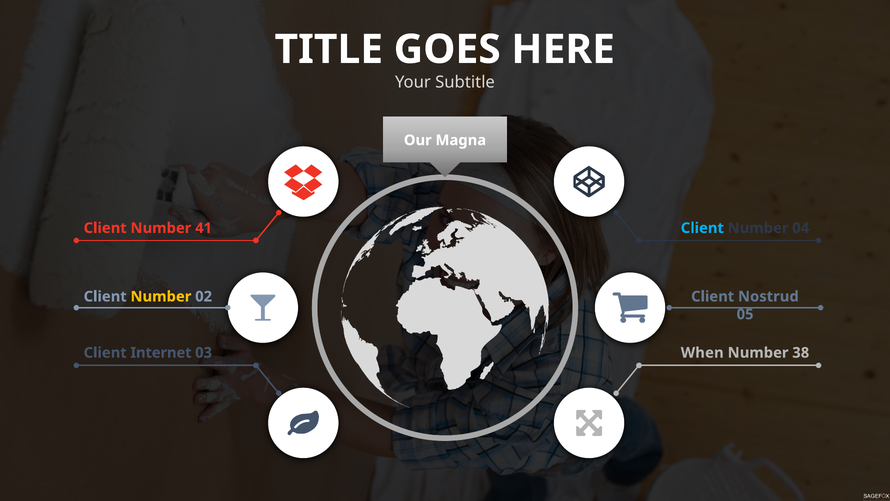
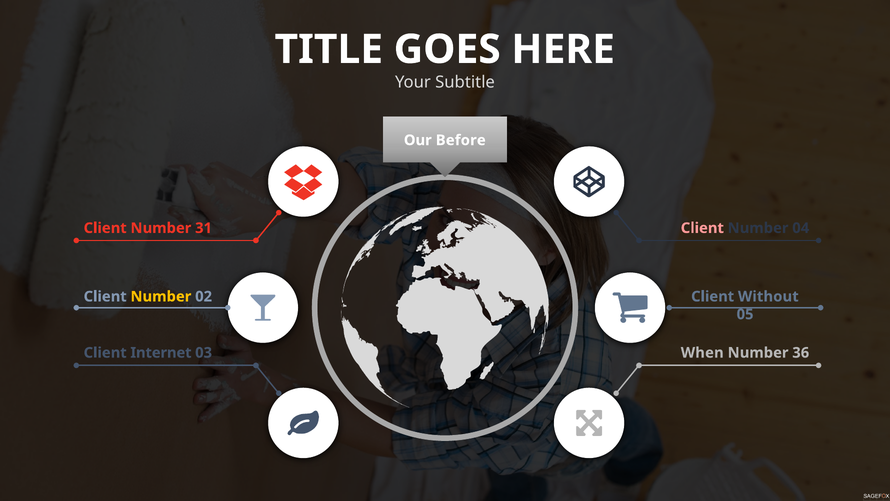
Magna: Magna -> Before (461, 140)
41: 41 -> 31 (204, 228)
Client colour: light blue -> pink (702, 228)
Nostrud: Nostrud -> Without (768, 296)
38: 38 -> 36 (801, 353)
